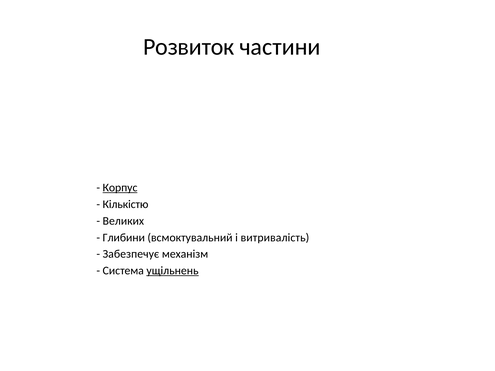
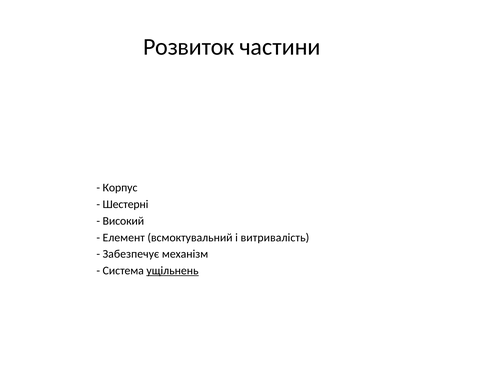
Корпус underline: present -> none (120, 188)
Кількістю: Кількістю -> Шестерні (126, 204)
Великих: Великих -> Високий (123, 221)
Глибини: Глибини -> Елемент (124, 238)
